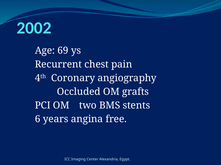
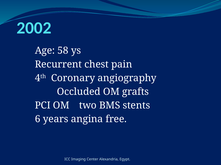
69: 69 -> 58 (63, 51)
